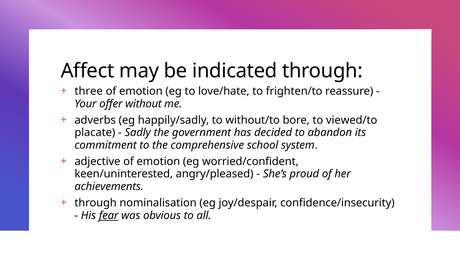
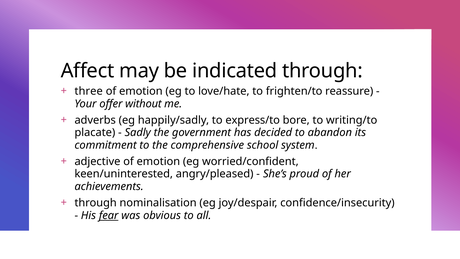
without/to: without/to -> express/to (253, 120)
viewed/to: viewed/to -> writing/to (352, 120)
